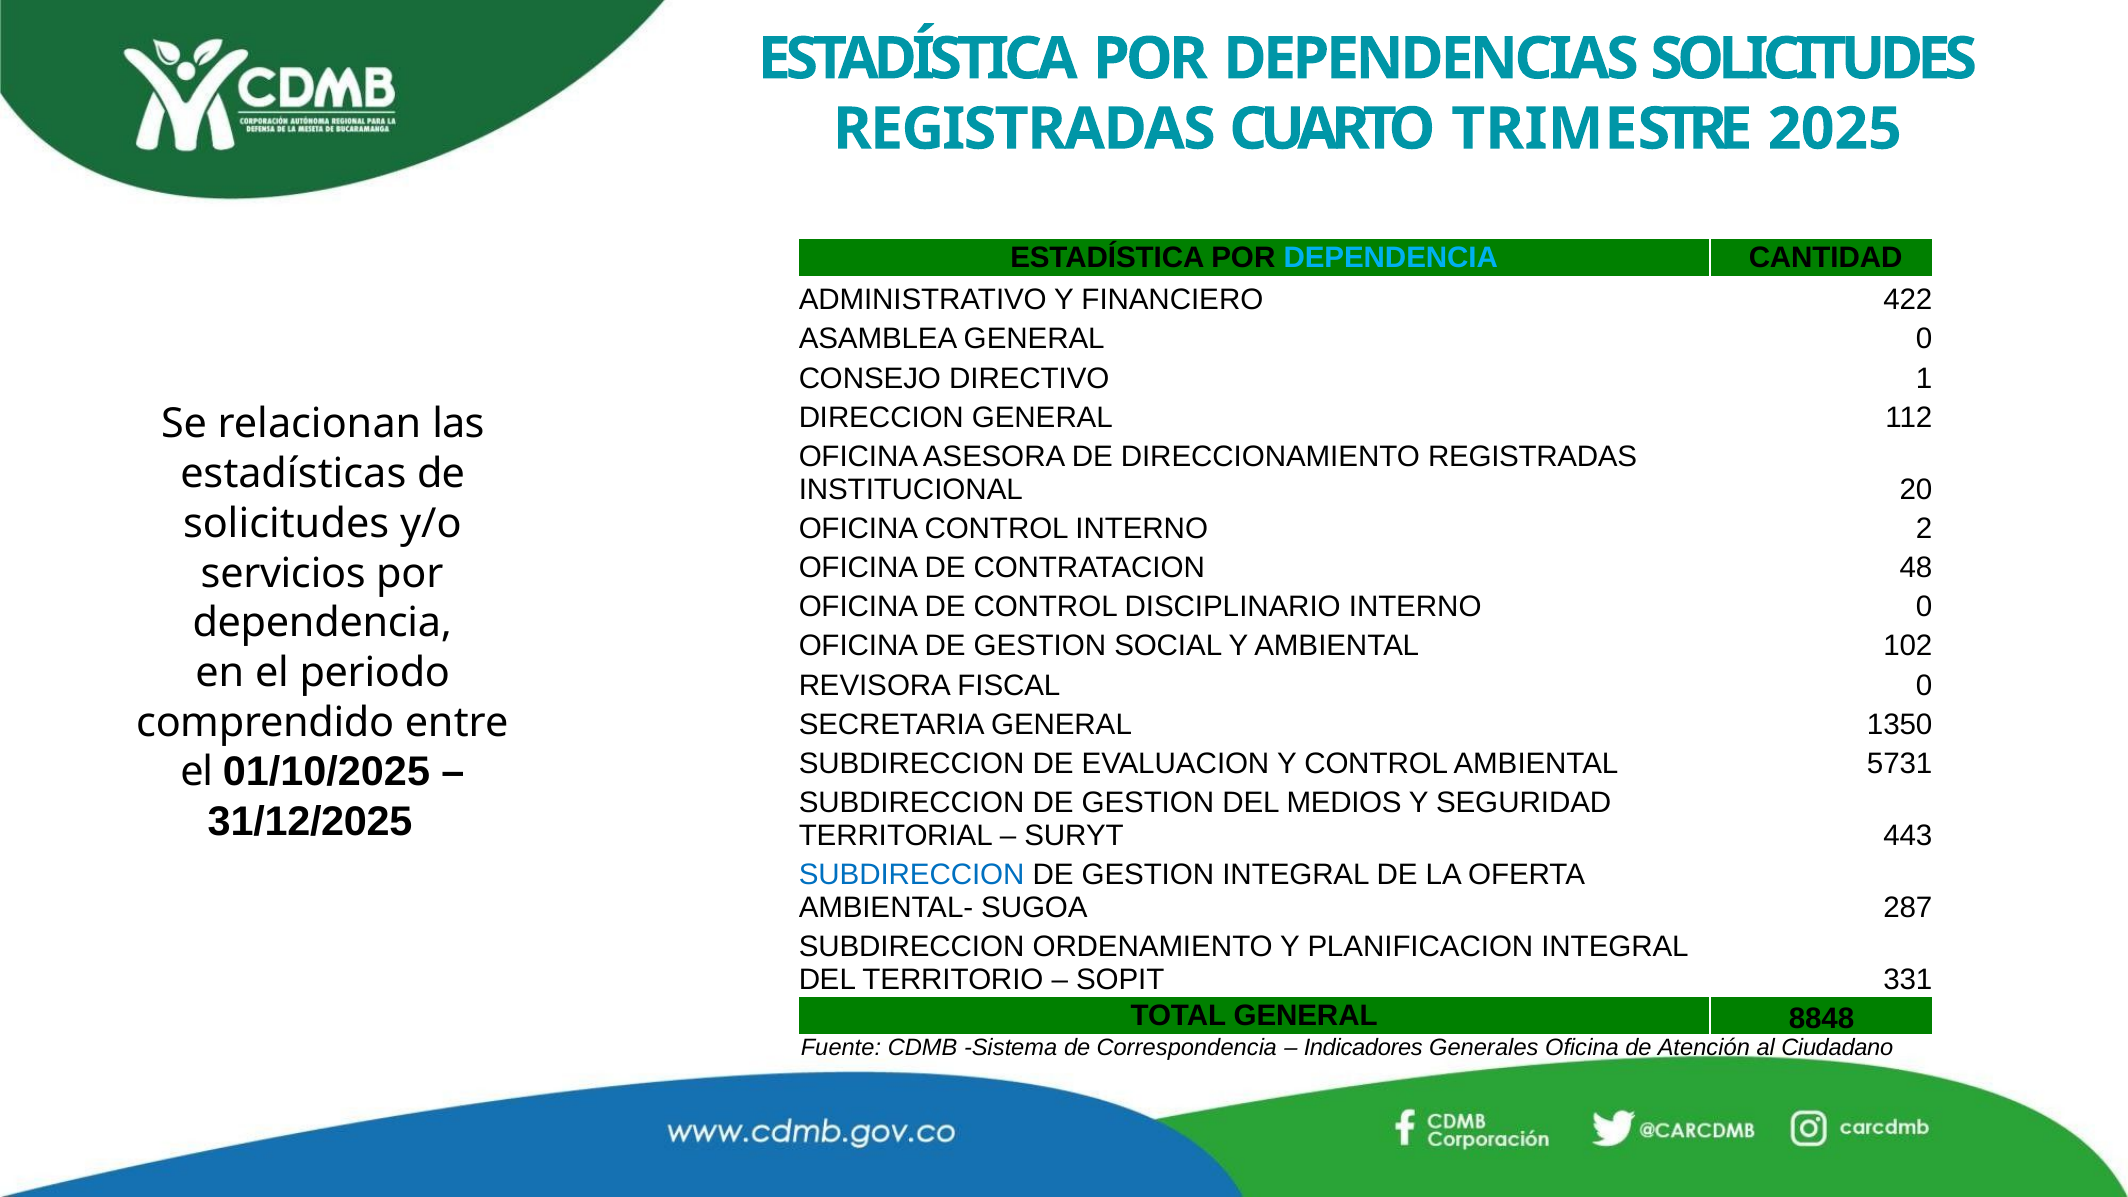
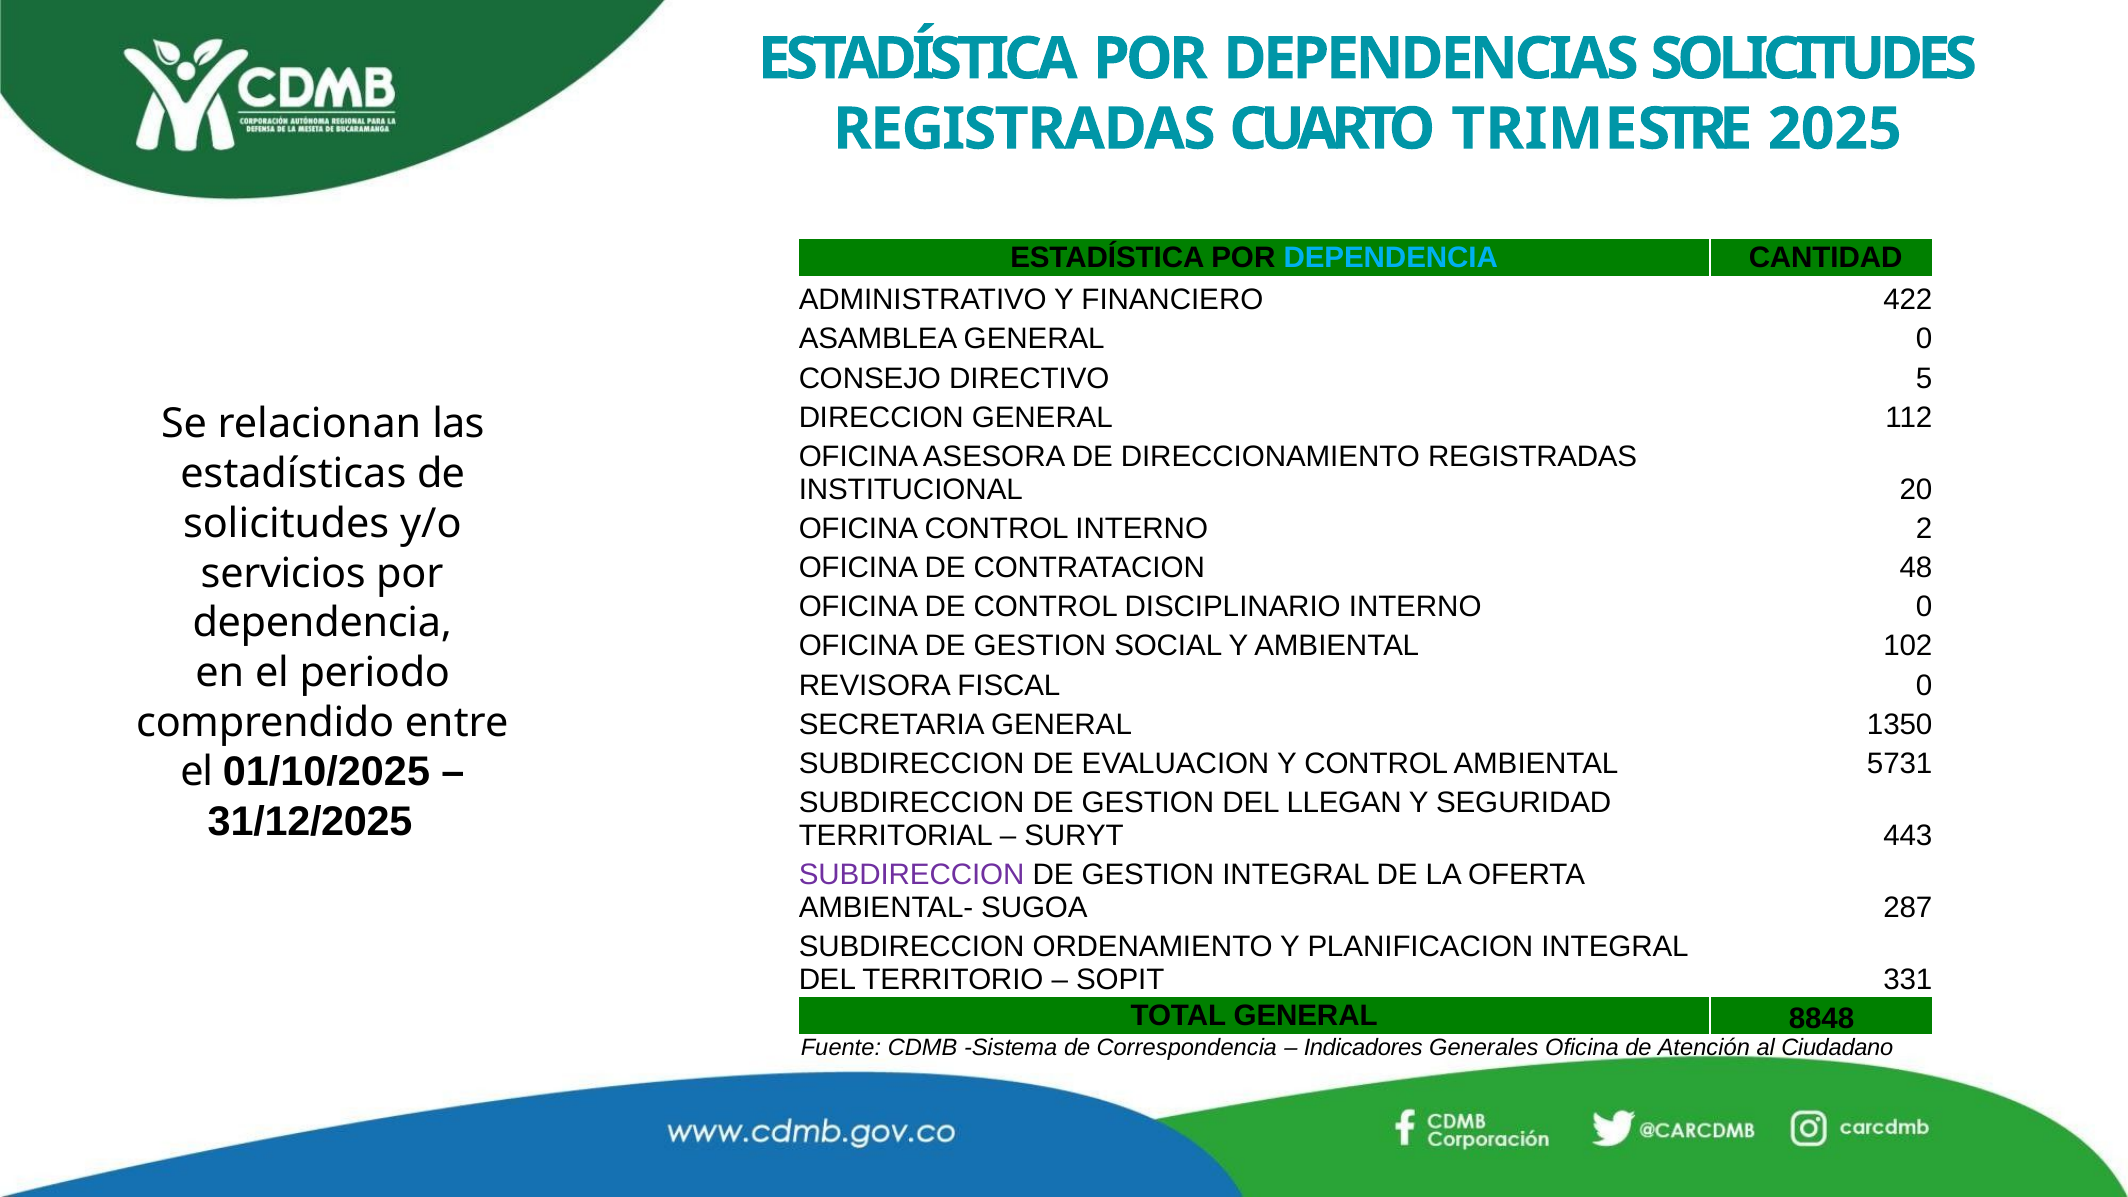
1: 1 -> 5 (1924, 378)
MEDIOS: MEDIOS -> LLEGAN (1344, 803)
SUBDIRECCION colour: blue -> purple (912, 875)
